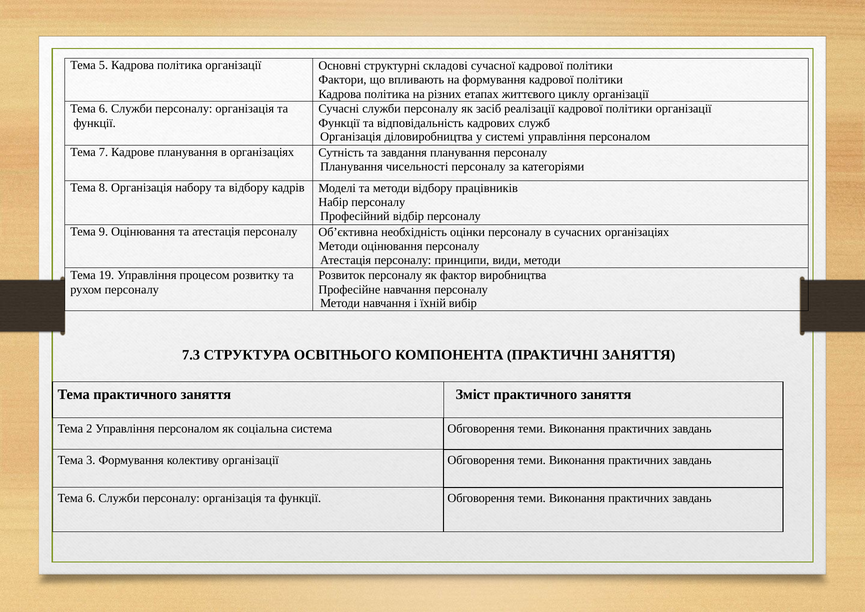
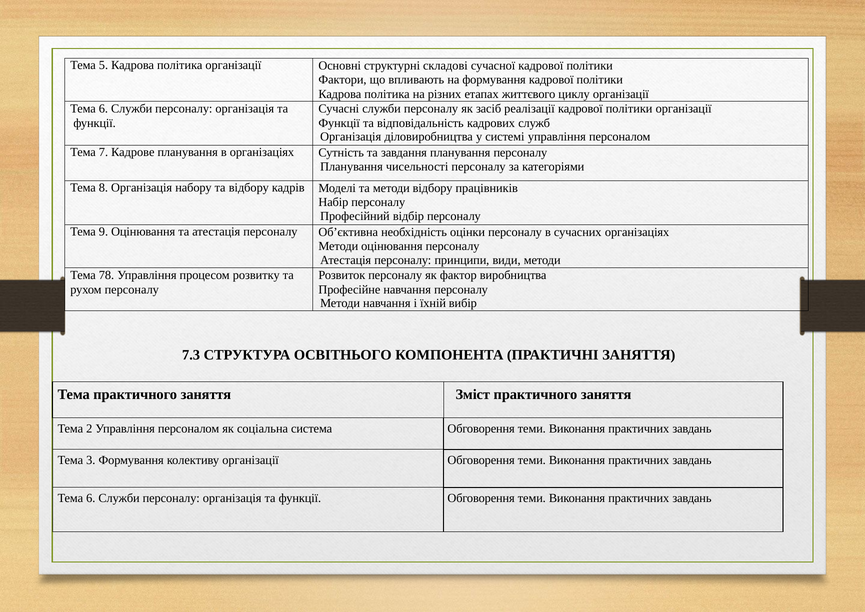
19: 19 -> 78 (106, 275)
